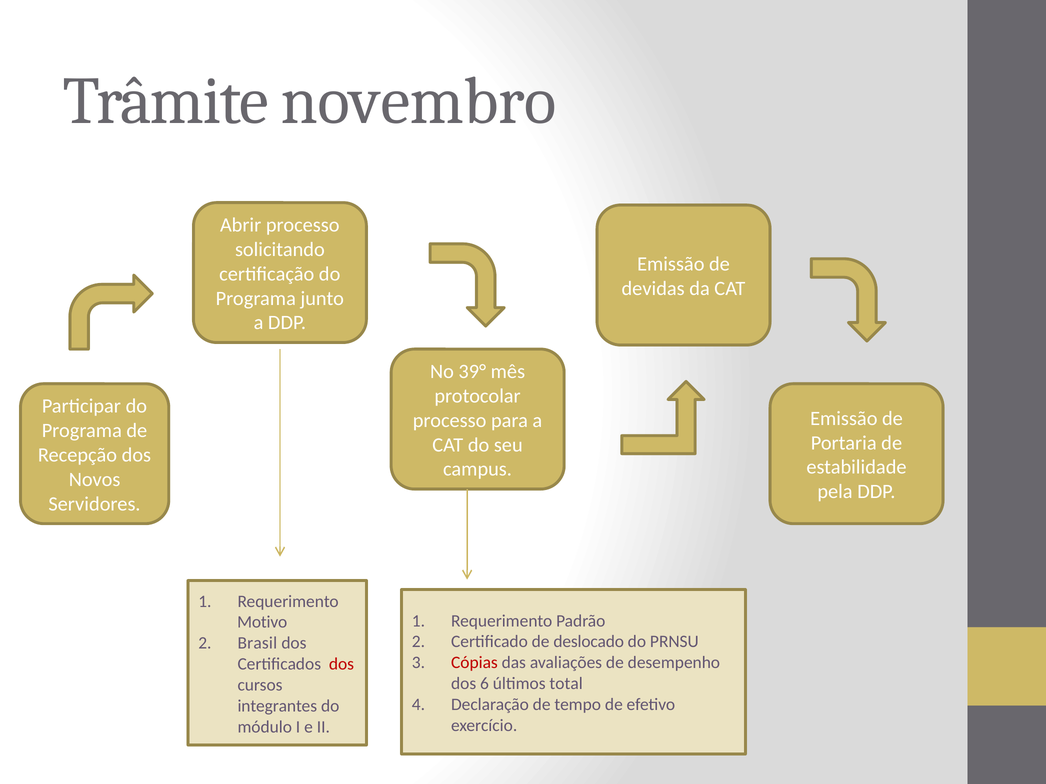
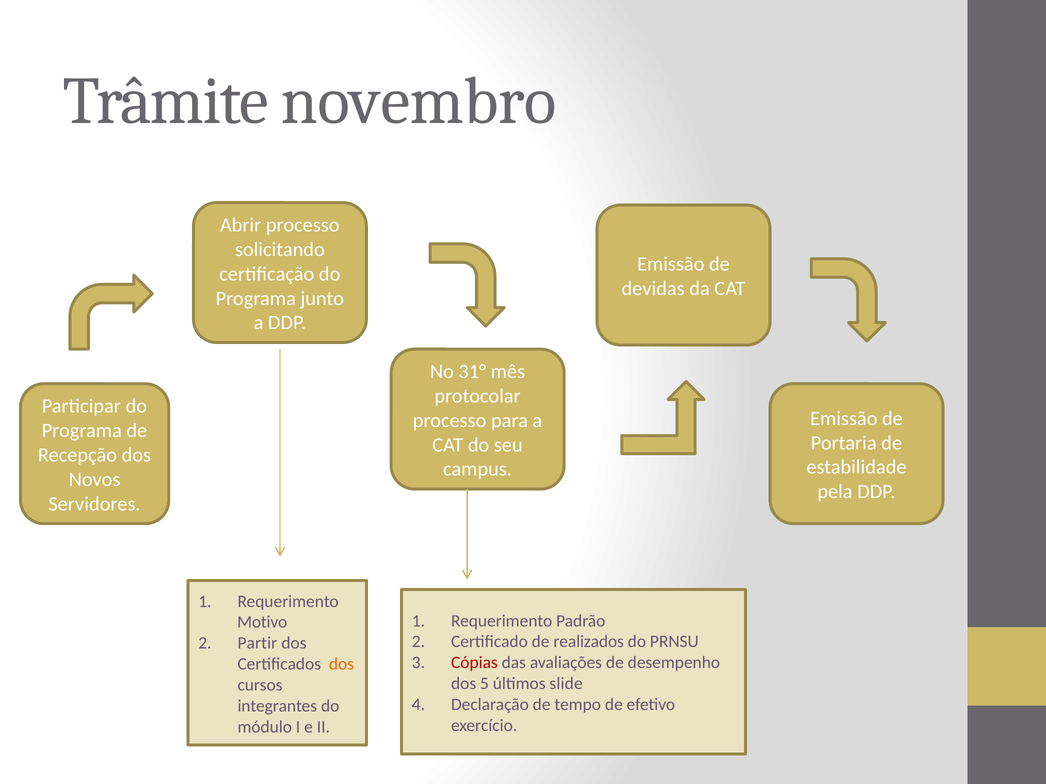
39°: 39° -> 31° (472, 372)
deslocado: deslocado -> realizados (589, 642)
Brasil: Brasil -> Partir (257, 644)
dos colour: red -> orange (341, 664)
6: 6 -> 5 (484, 684)
total: total -> slide (566, 684)
